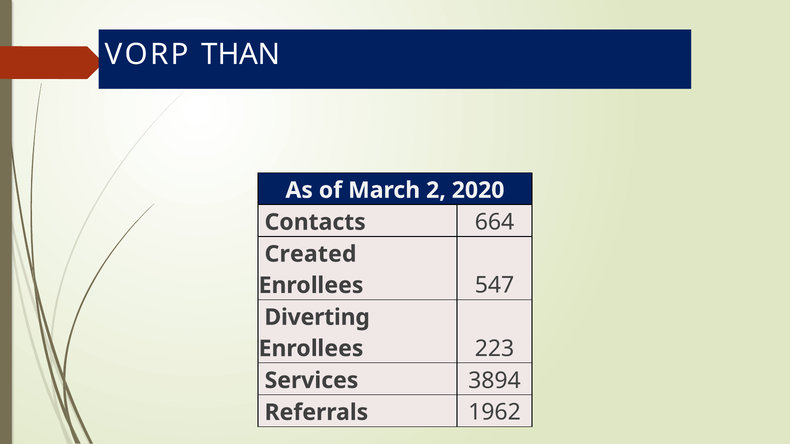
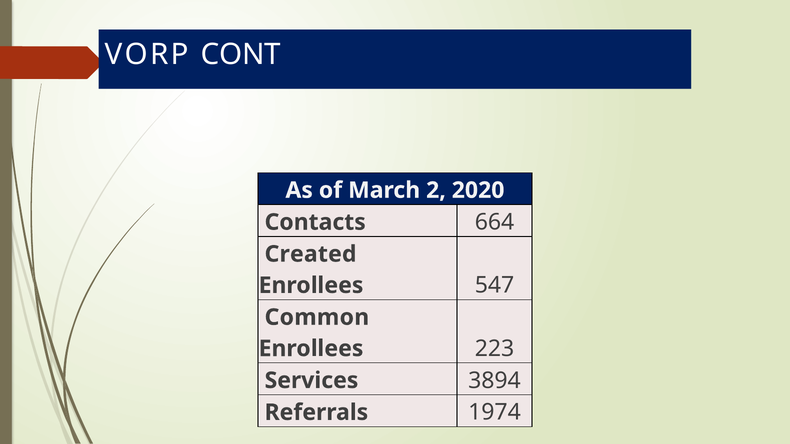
THAN: THAN -> CONT (241, 55)
Diverting: Diverting -> Common (317, 318)
1962: 1962 -> 1974 (495, 413)
